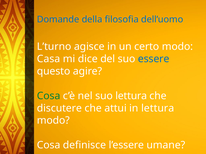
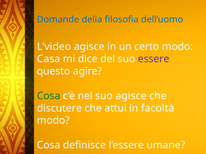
L’turno: L’turno -> L’video (54, 47)
essere colour: blue -> purple (154, 59)
suo lettura: lettura -> agisce (131, 96)
in lettura: lettura -> facoltà (158, 108)
